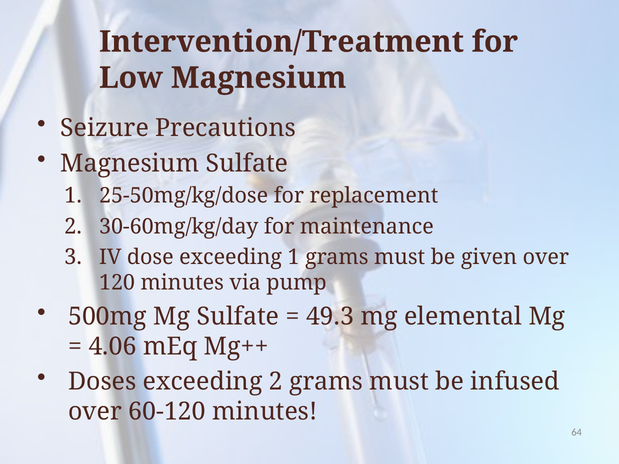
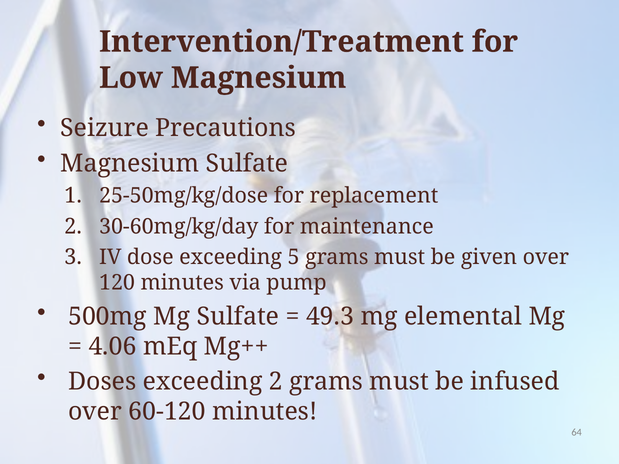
exceeding 1: 1 -> 5 (294, 257)
